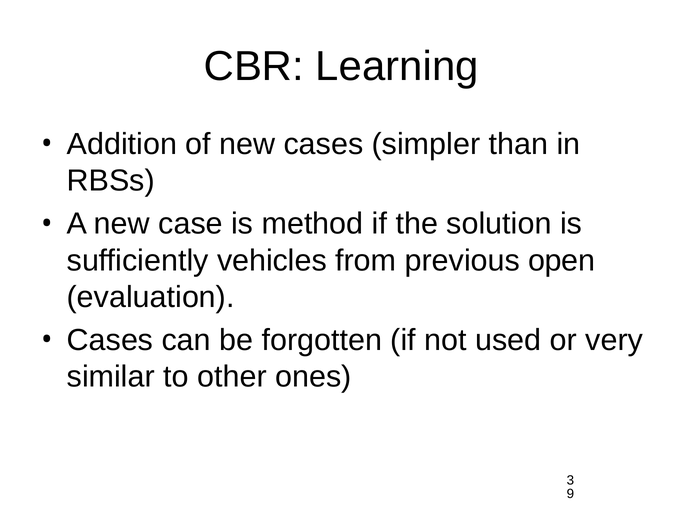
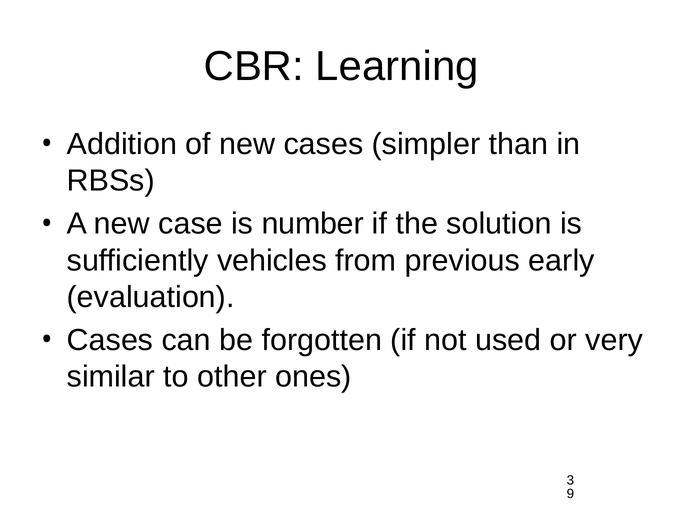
method: method -> number (313, 224)
open: open -> early (561, 261)
